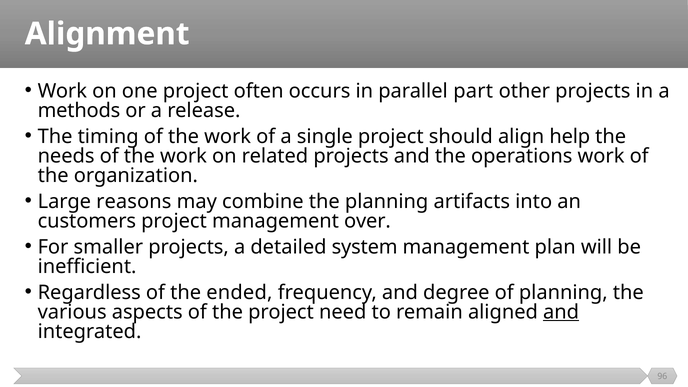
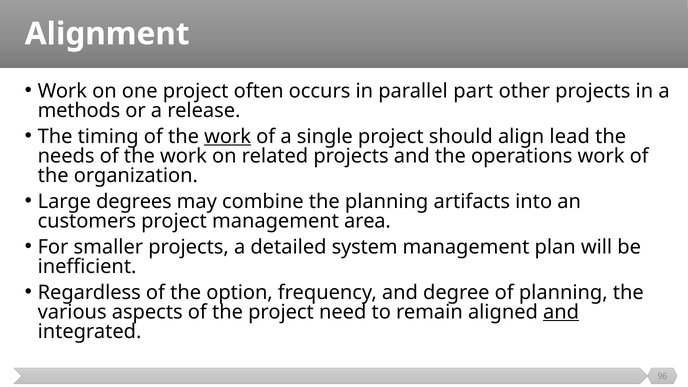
work underline: none -> present (228, 136)
help: help -> lead (570, 136)
reasons: reasons -> degrees (134, 201)
over: over -> area (367, 221)
ended: ended -> option (240, 292)
